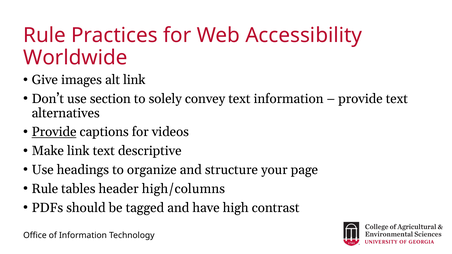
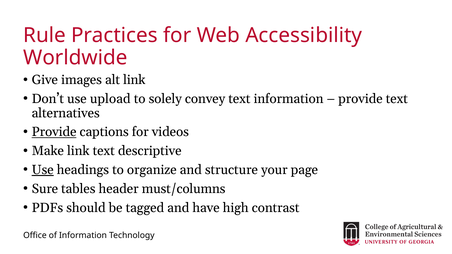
section: section -> upload (110, 99)
Use underline: none -> present (43, 170)
Rule: Rule -> Sure (45, 189)
high/columns: high/columns -> must/columns (184, 189)
